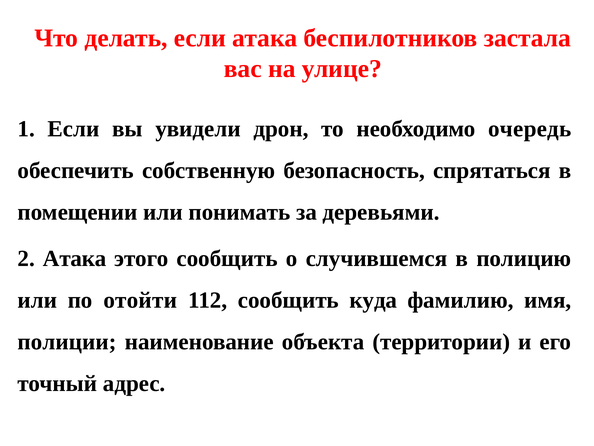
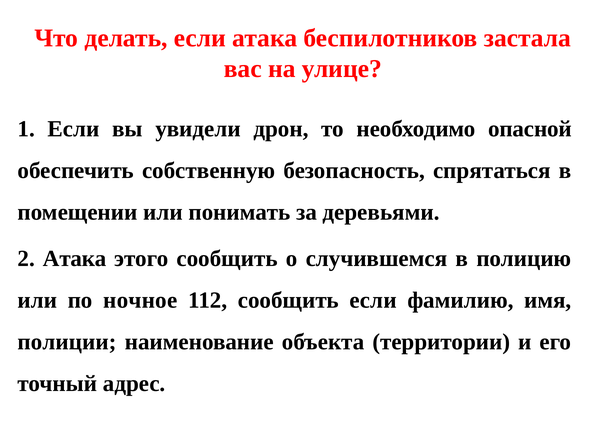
очередь: очередь -> опасной (530, 129)
отойти: отойти -> ночное (140, 300)
сообщить куда: куда -> если (373, 300)
